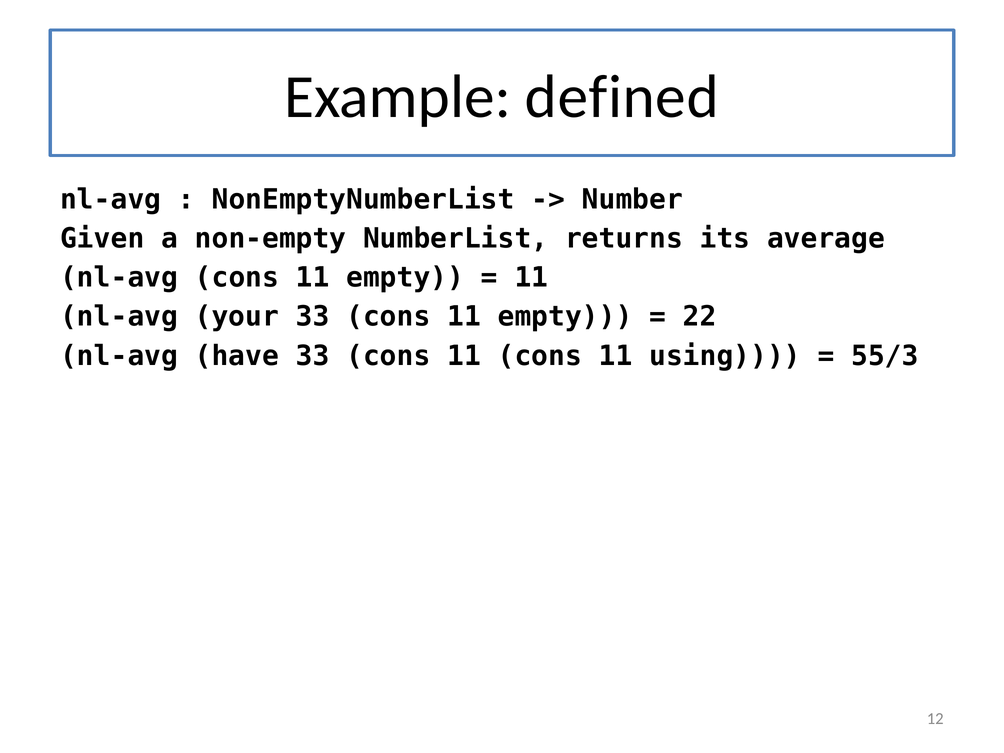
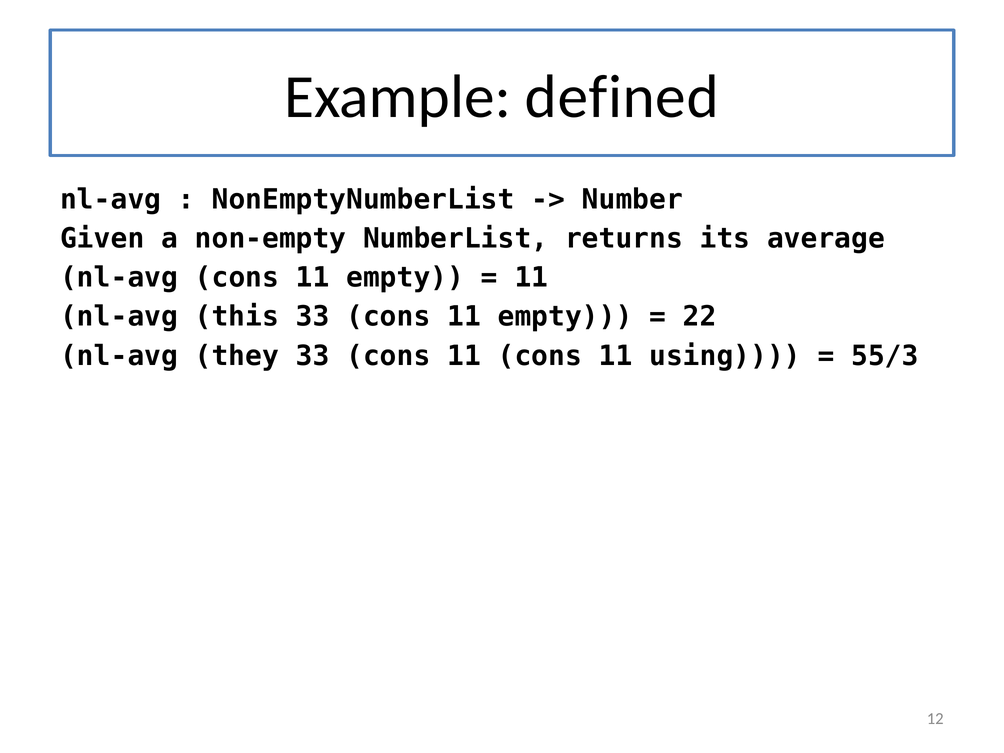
your: your -> this (237, 317)
have: have -> they (237, 356)
